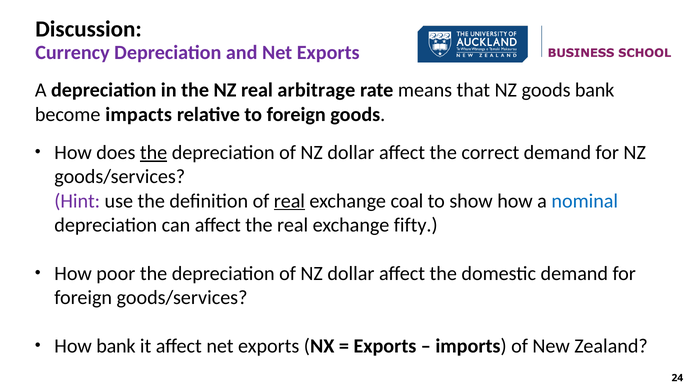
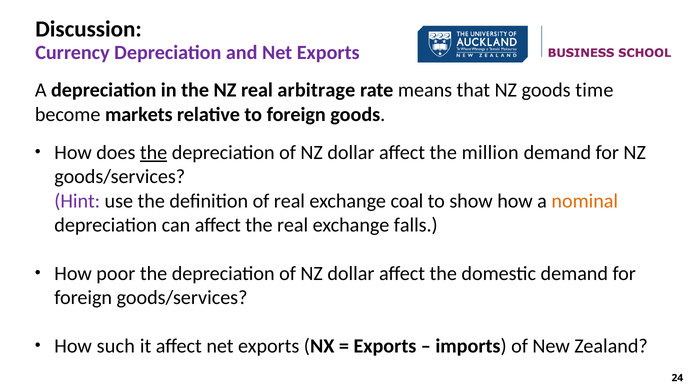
goods bank: bank -> time (594, 90)
impacts: impacts -> markets (139, 114)
correct: correct -> million (490, 152)
real underline: present -> none (289, 201)
nominal colour: blue -> orange (585, 201)
fifty: fifty -> falls (416, 225)
How bank: bank -> such (116, 346)
